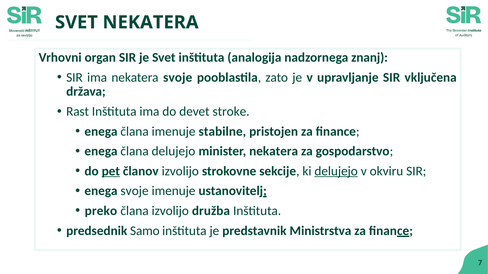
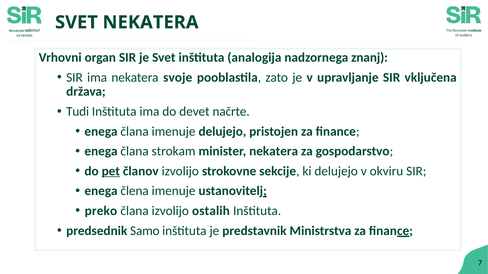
Rast: Rast -> Tudi (78, 112)
stroke: stroke -> načrte (231, 112)
imenuje stabilne: stabilne -> delujejo (222, 132)
člana delujejo: delujejo -> strokam (174, 152)
delujejo underline: present -> none (336, 171)
enega svoje: svoje -> člena (135, 191)
družba: družba -> ostalih (211, 211)
